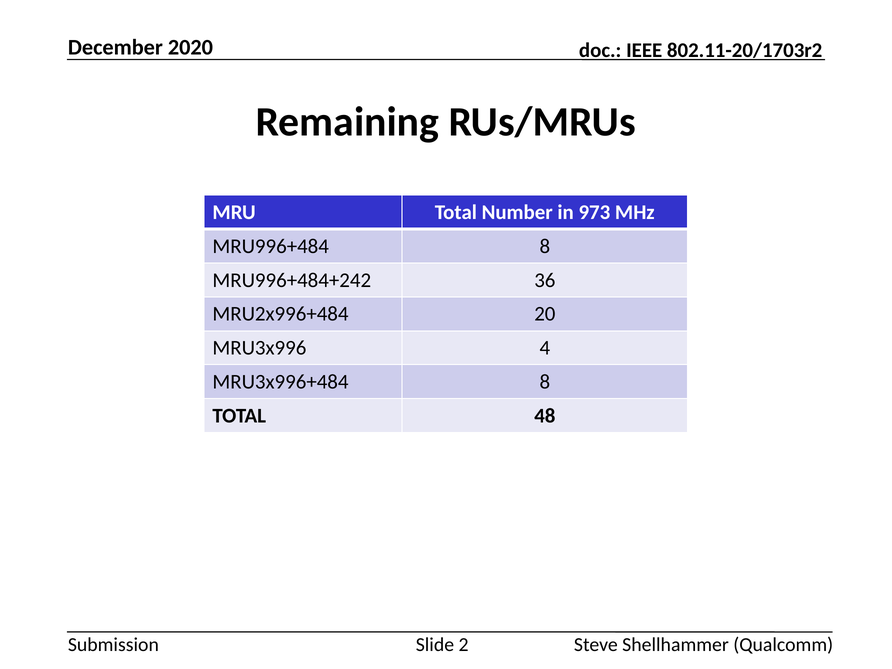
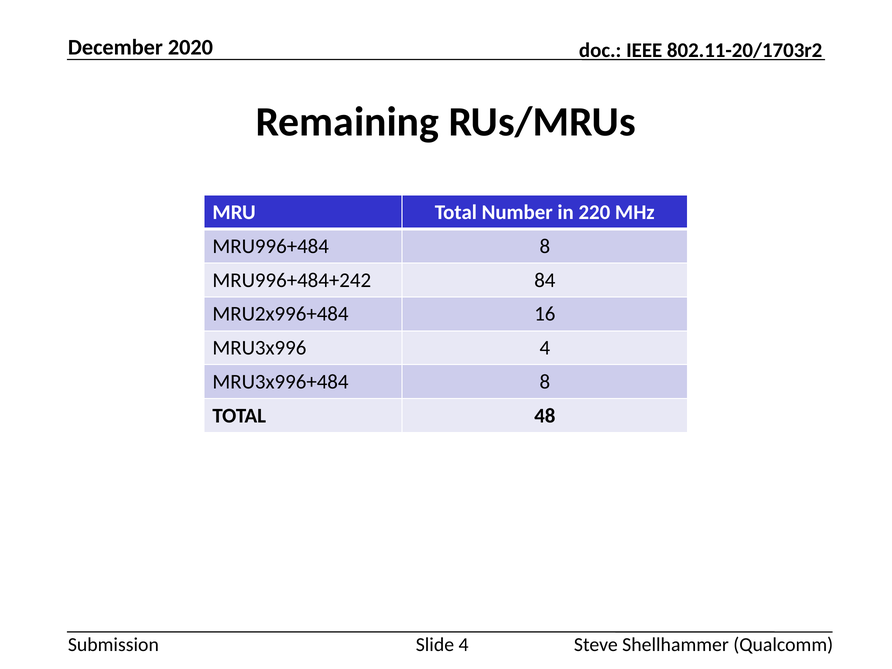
973: 973 -> 220 (594, 212)
36: 36 -> 84 (545, 280)
20: 20 -> 16 (545, 314)
Slide 2: 2 -> 4 (464, 645)
